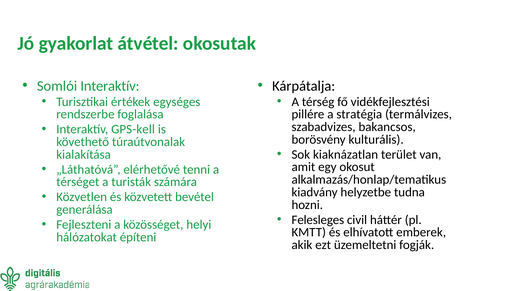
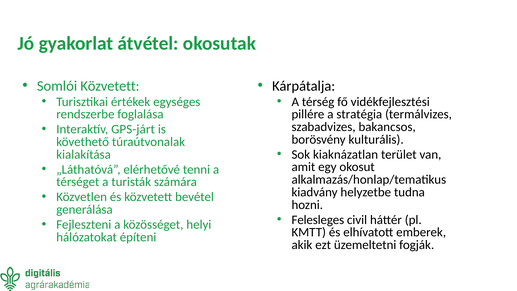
Somlói Interaktív: Interaktív -> Közvetett (110, 86)
GPS-kell: GPS-kell -> GPS-járt (133, 129)
